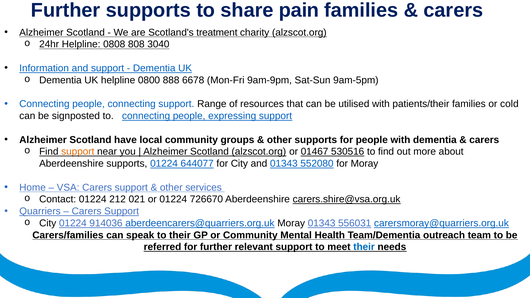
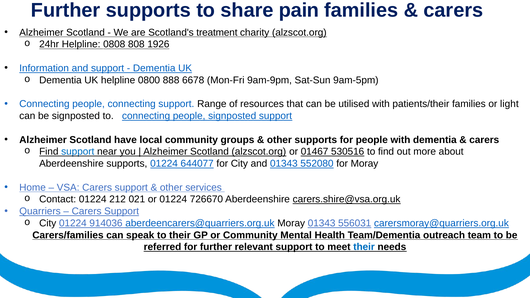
3040: 3040 -> 1926 (158, 44)
cold: cold -> light (509, 104)
people expressing: expressing -> signposted (232, 116)
support colour: orange -> blue (78, 152)
